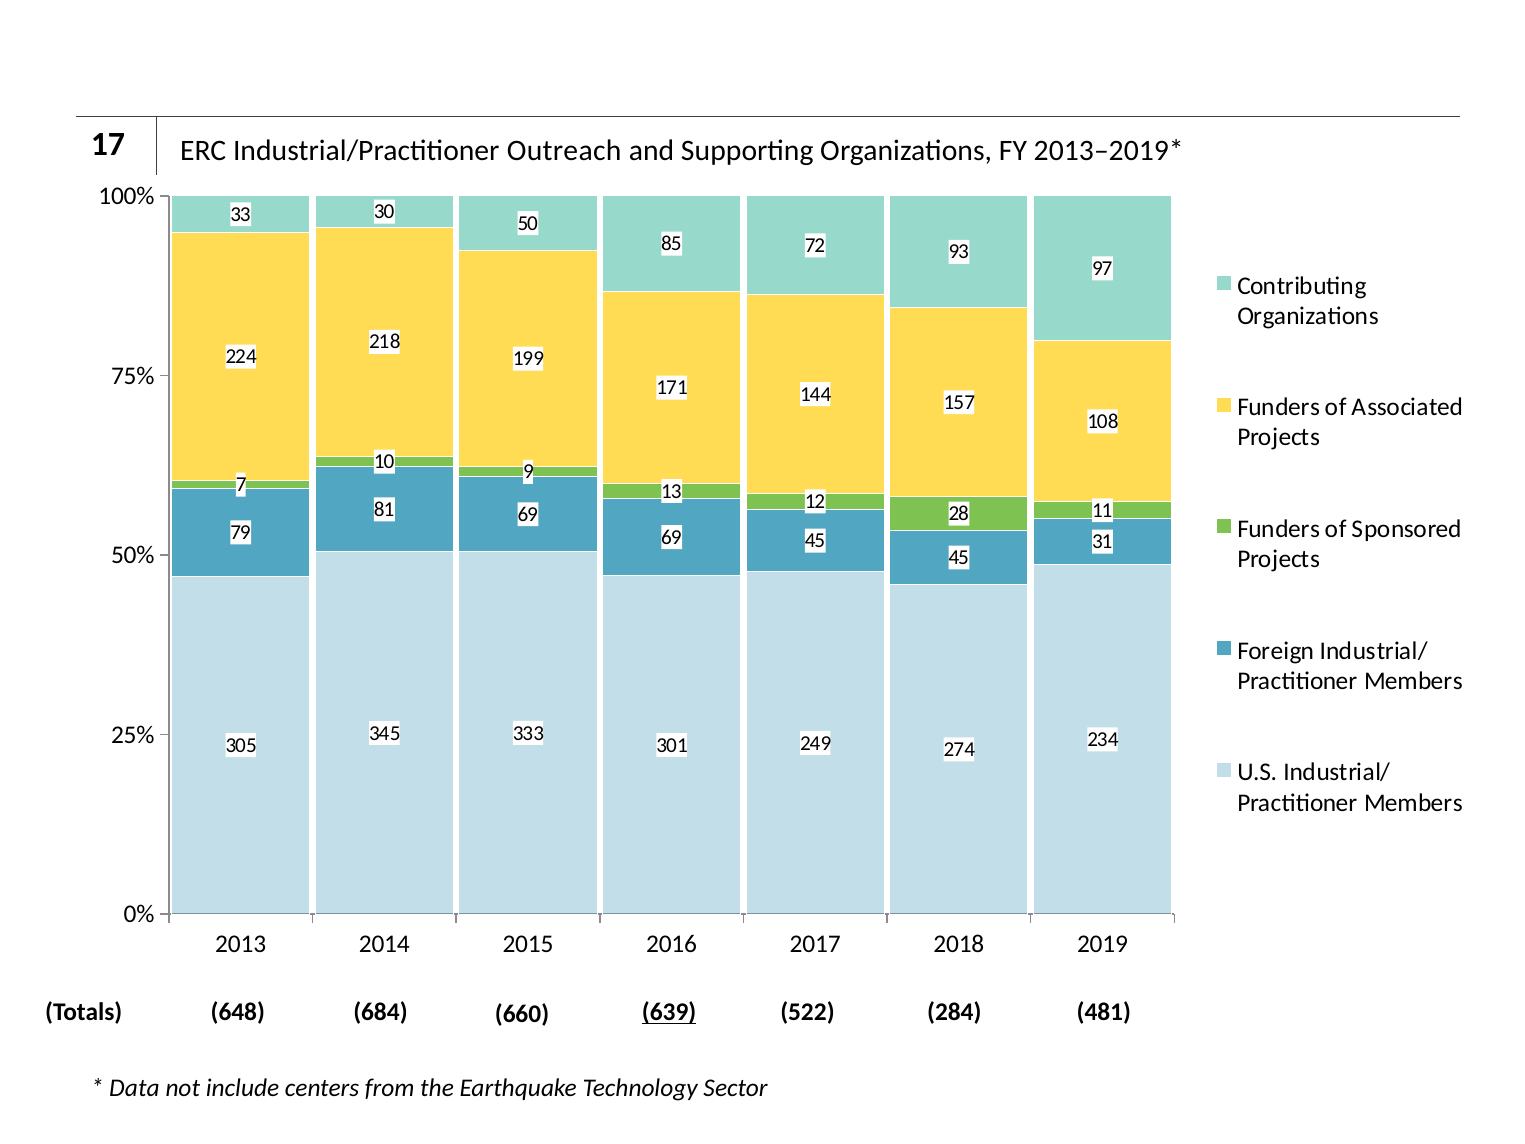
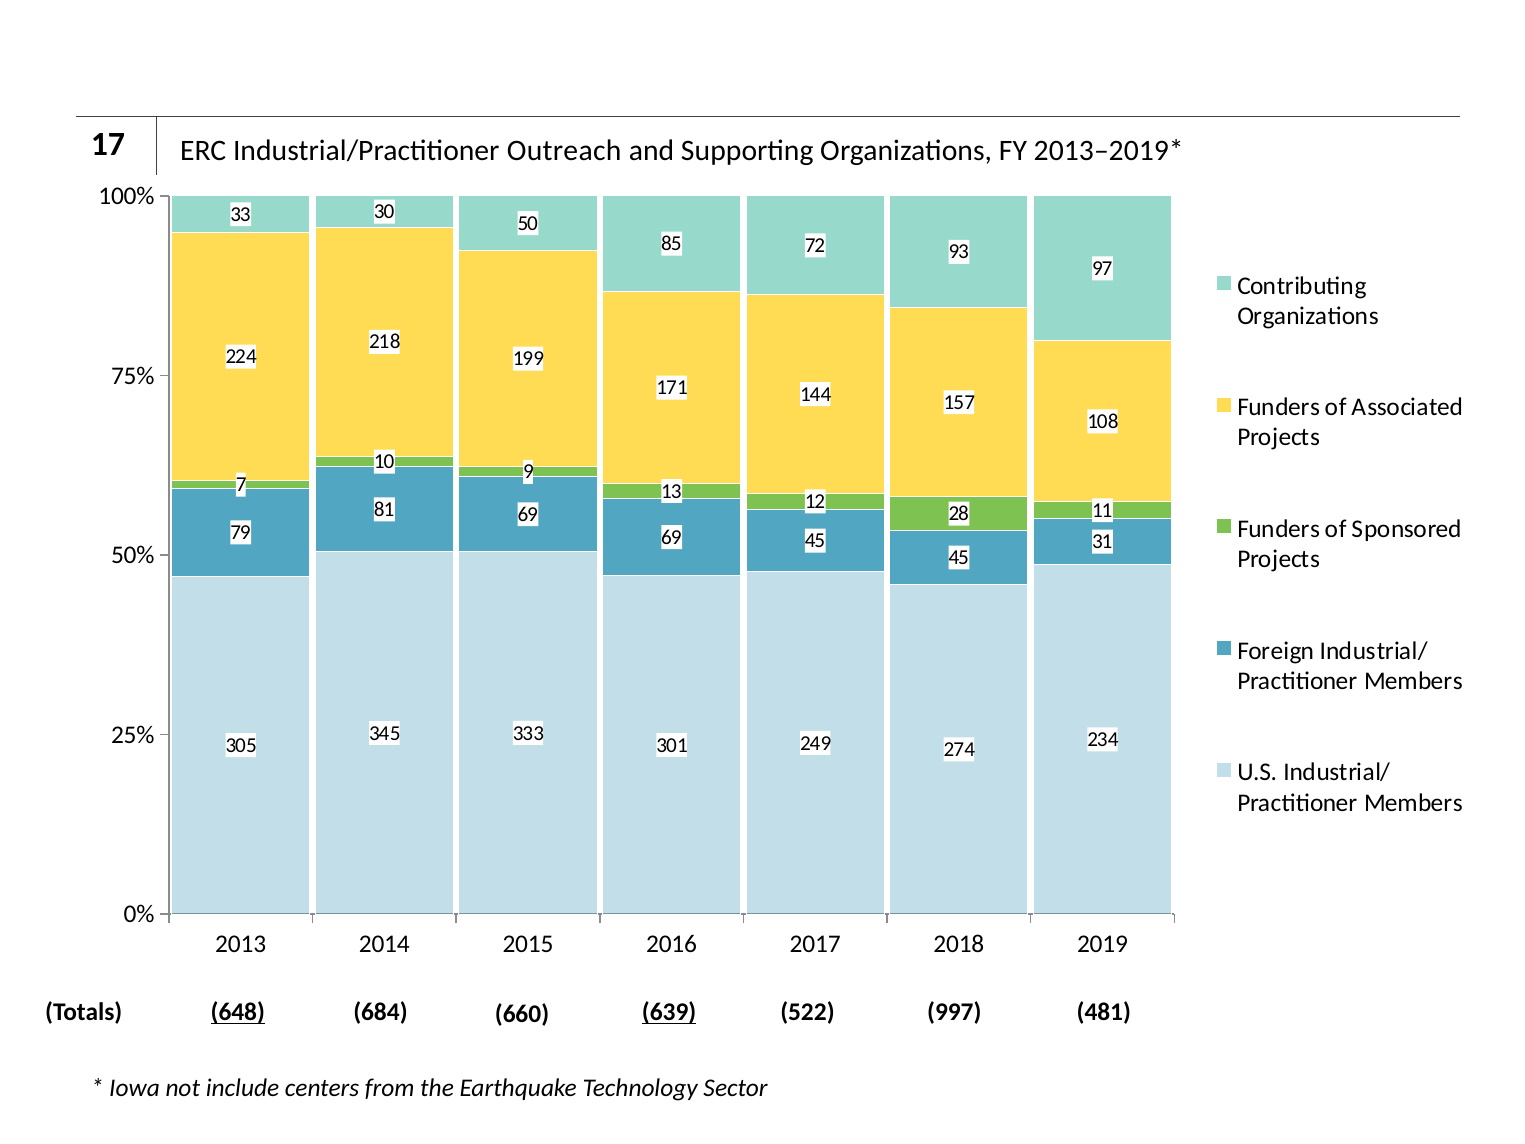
648 underline: none -> present (238, 1012)
284: 284 -> 997 (954, 1012)
Data: Data -> Iowa (135, 1088)
